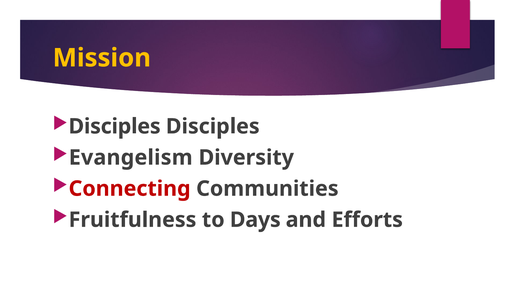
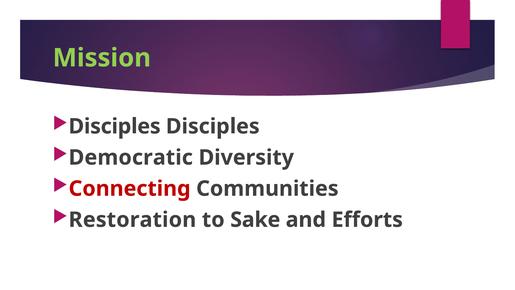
Mission colour: yellow -> light green (102, 58)
Evangelism: Evangelism -> Democratic (131, 157)
Fruitfulness: Fruitfulness -> Restoration (132, 220)
Days: Days -> Sake (255, 220)
